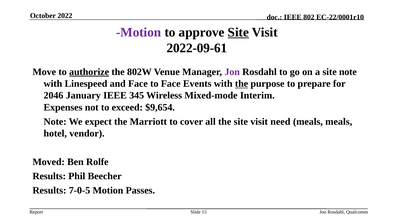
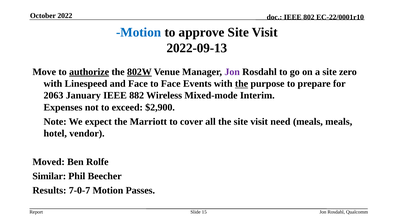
Motion colour: purple -> blue (139, 32)
Site underline: present -> none (238, 32)
2022-09-61: 2022-09-61 -> 2022-09-13 (197, 48)
802W underline: none -> present (139, 72)
site note: note -> zero (348, 72)
2046: 2046 -> 2063 (53, 96)
345: 345 -> 882 (137, 96)
$9,654: $9,654 -> $2,900 (160, 108)
Results: Results -> Similar (49, 177)
7-0-5: 7-0-5 -> 7-0-7 (80, 191)
